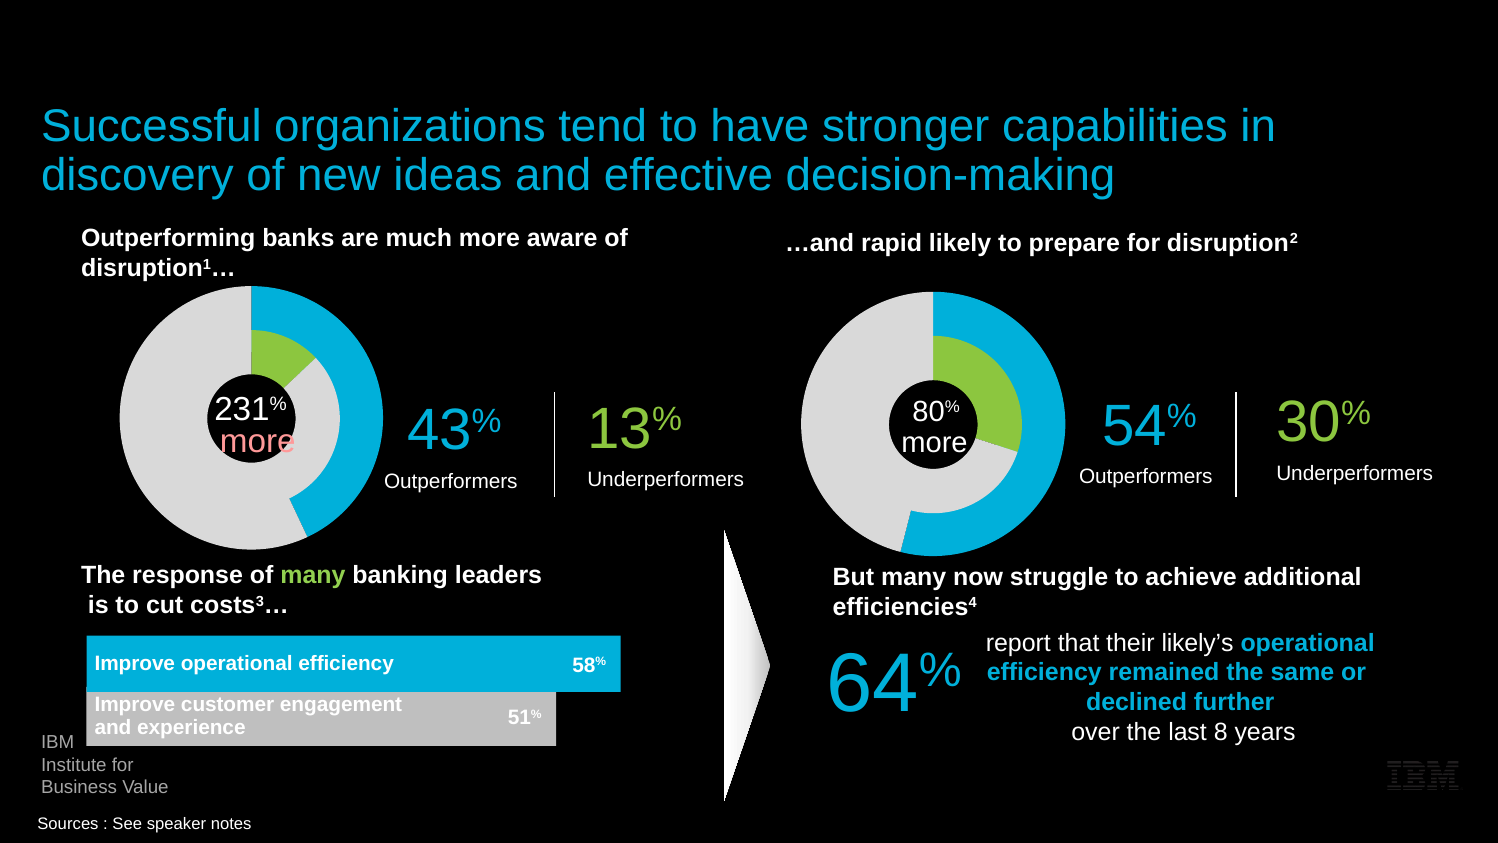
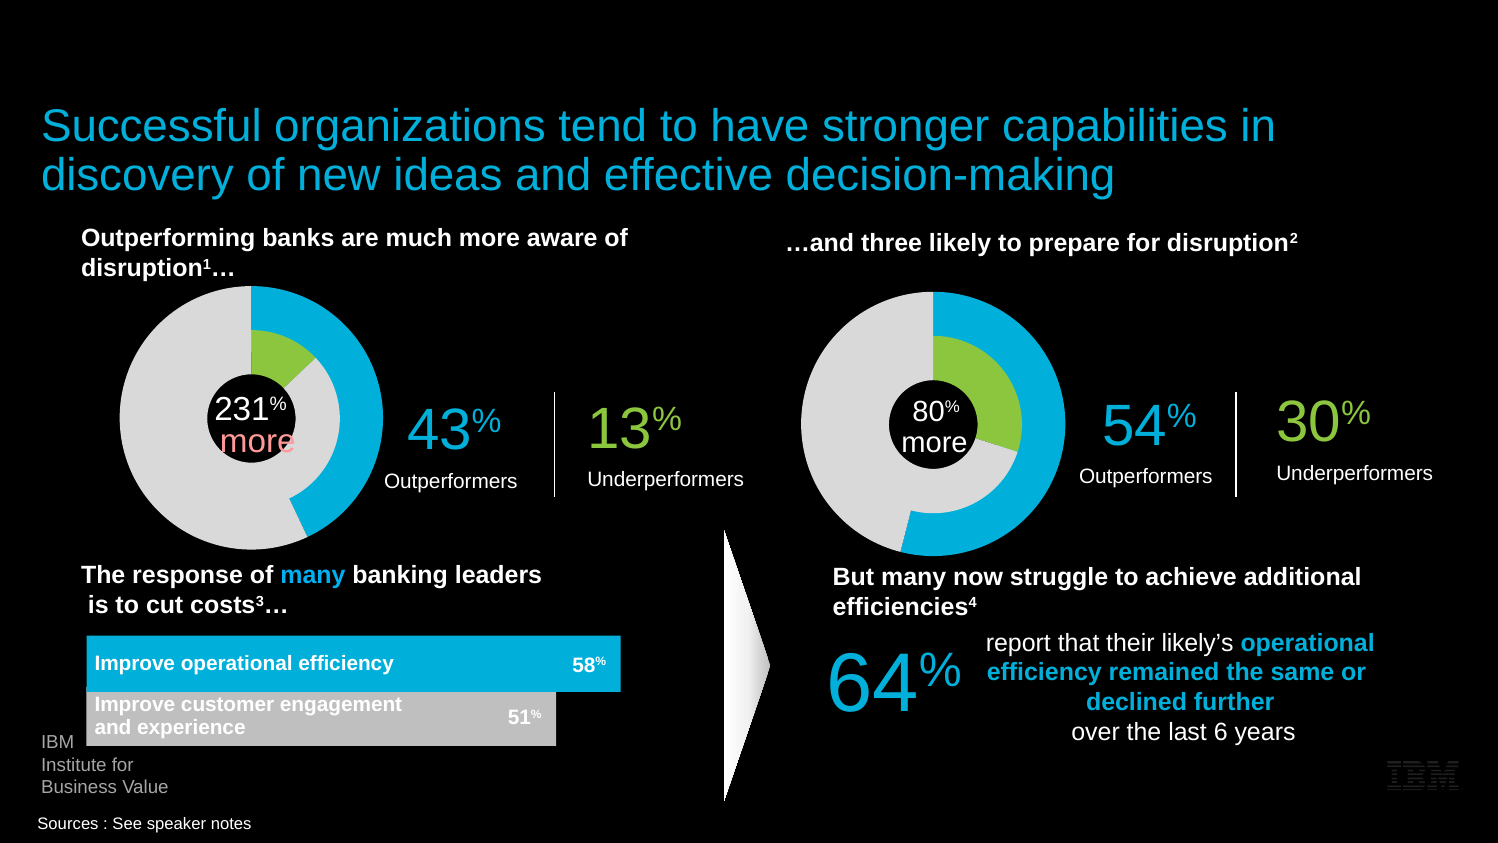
rapid: rapid -> three (892, 243)
many colour: light green -> light blue (313, 575)
8: 8 -> 6 (1221, 732)
